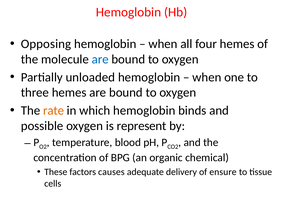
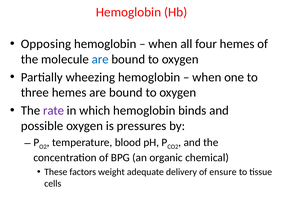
unloaded: unloaded -> wheezing (90, 77)
rate colour: orange -> purple (54, 110)
represent: represent -> pressures (142, 126)
causes: causes -> weight (111, 172)
